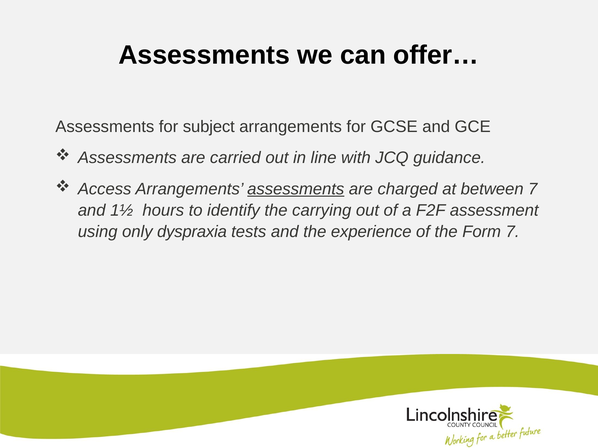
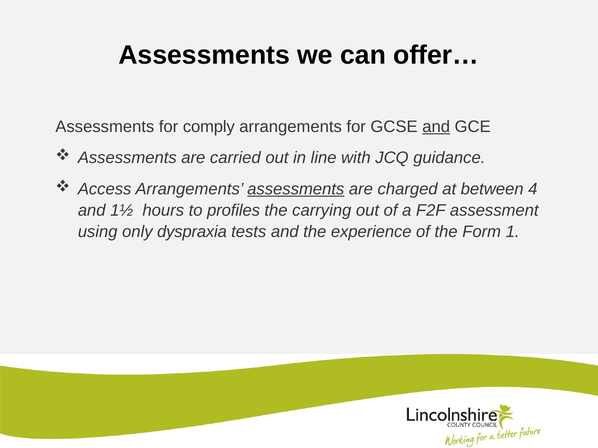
subject: subject -> comply (209, 127)
and underline: none -> present (436, 127)
between 7: 7 -> 4 (533, 189)
identify: identify -> profiles (234, 211)
Form 7: 7 -> 1 (513, 232)
